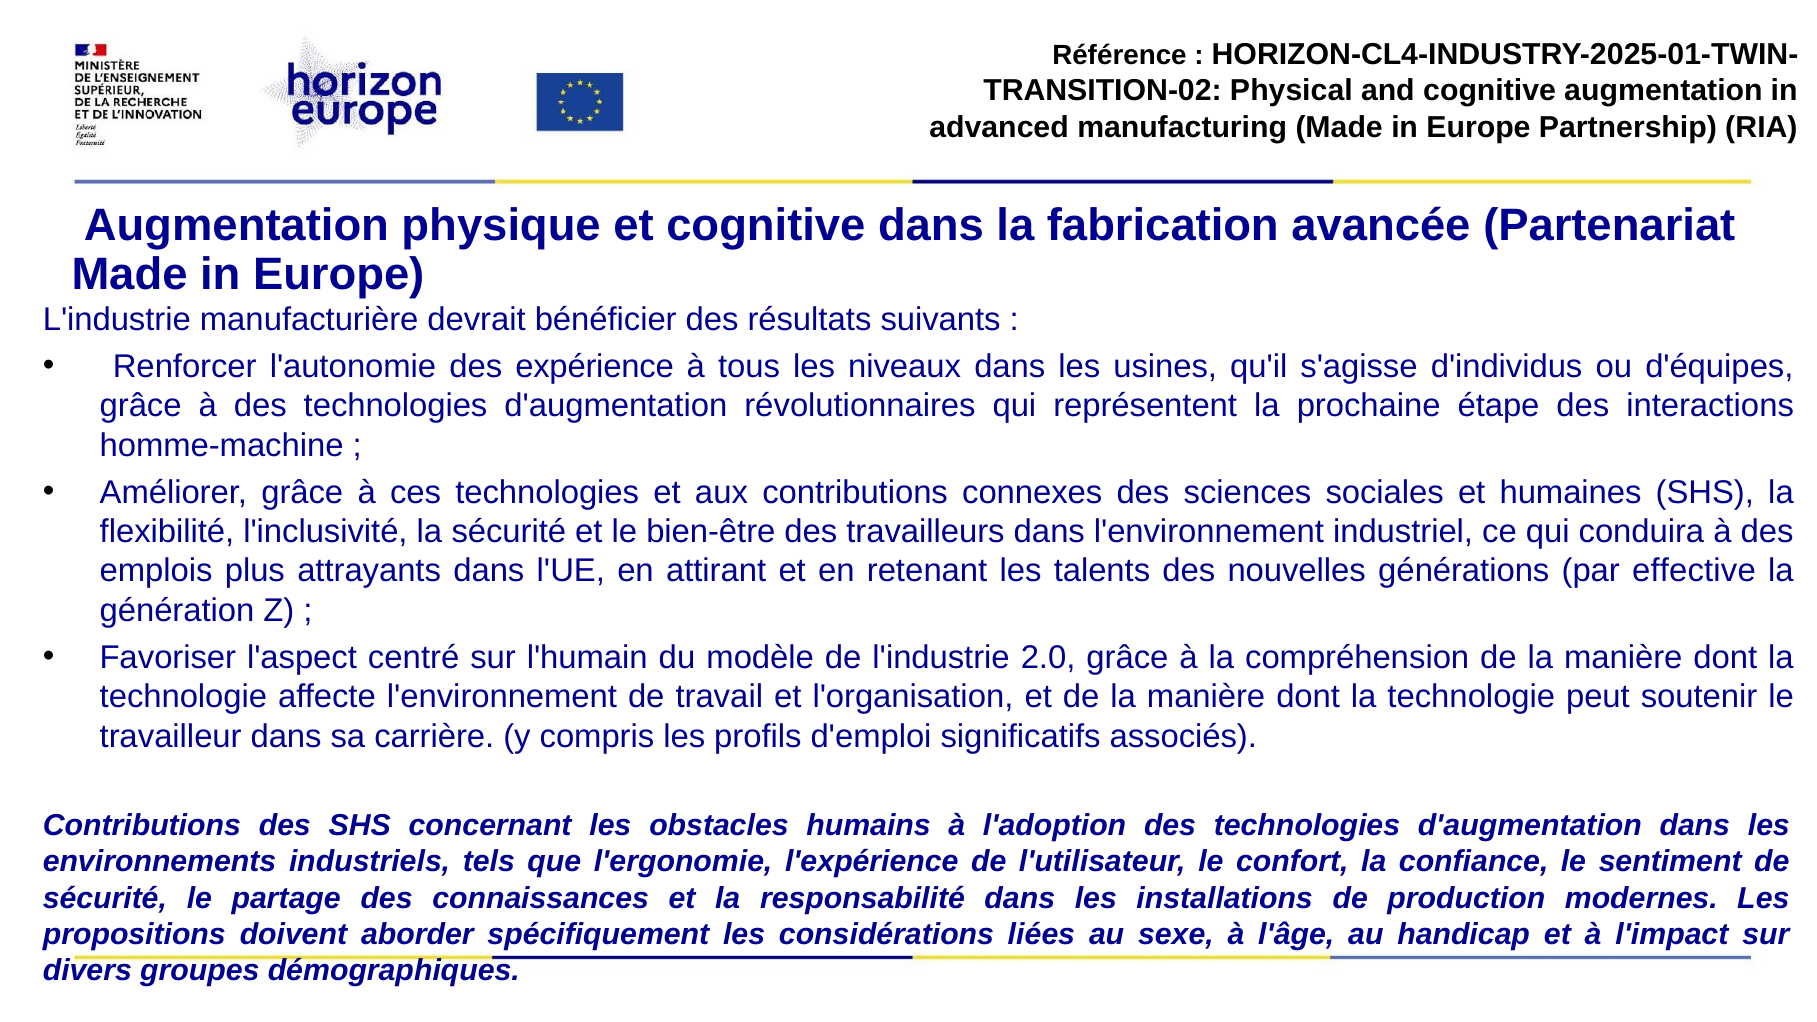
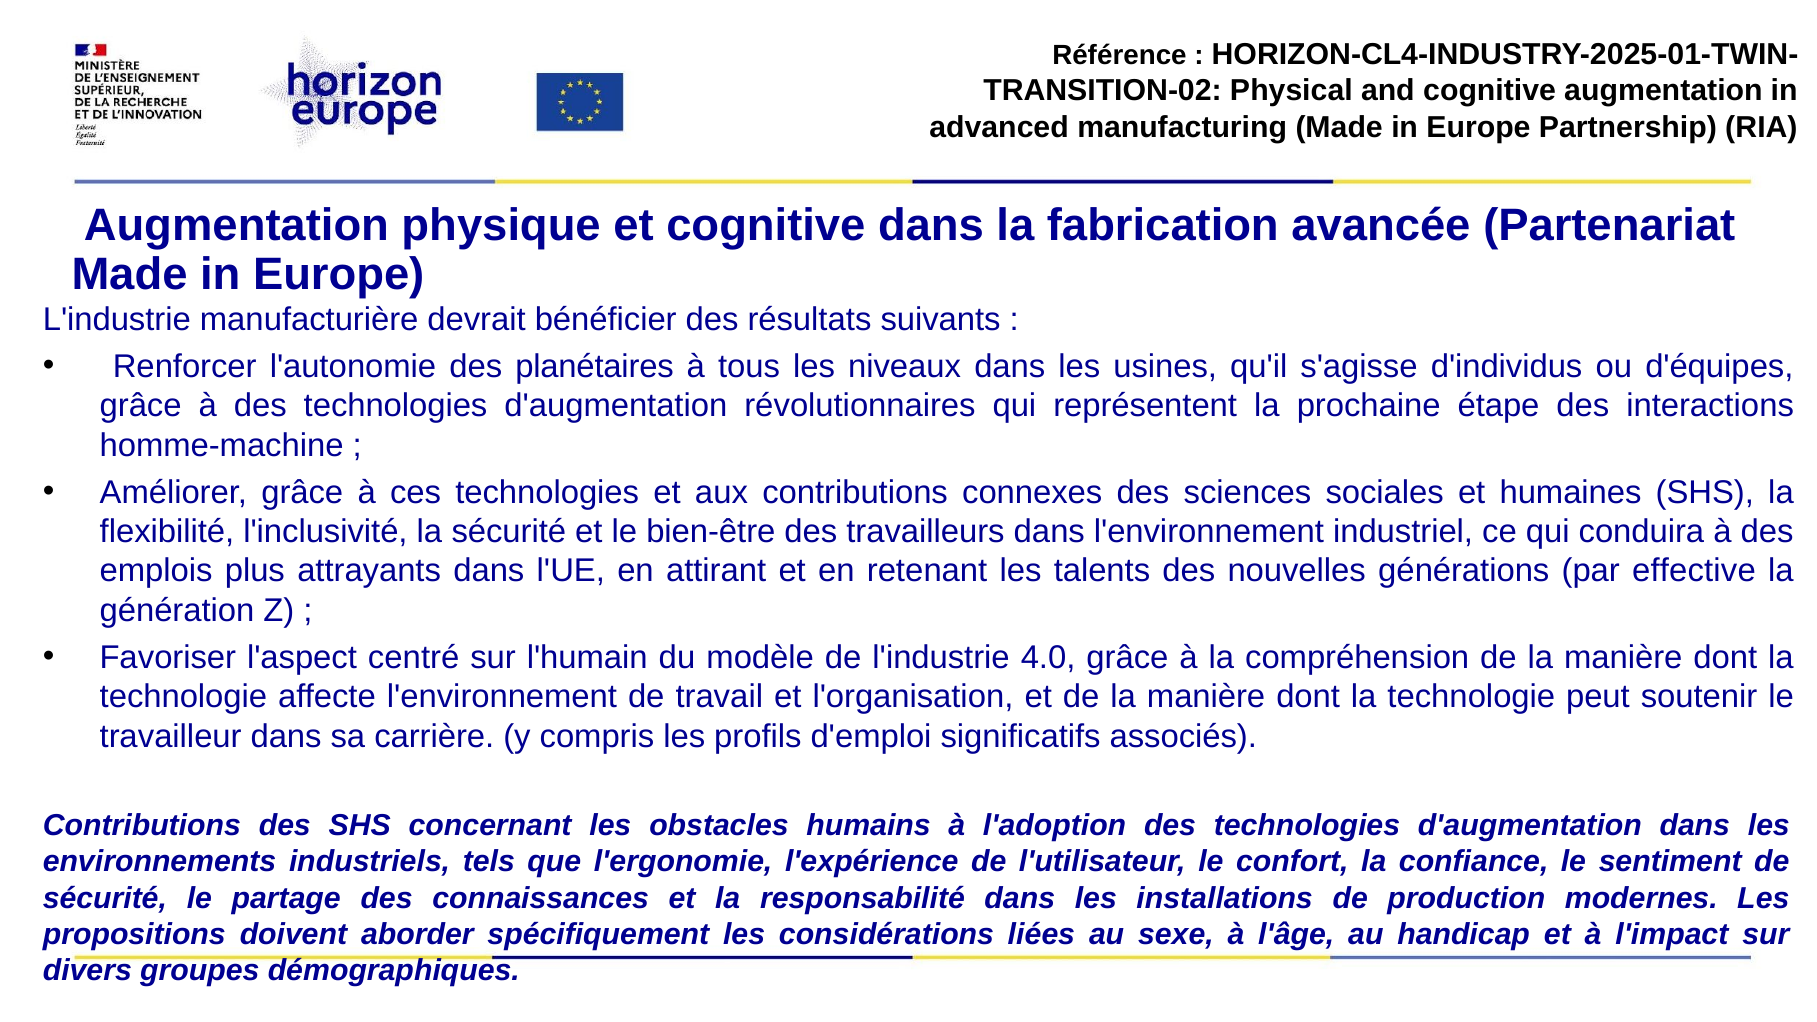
expérience: expérience -> planétaires (595, 366)
2.0: 2.0 -> 4.0 (1048, 658)
